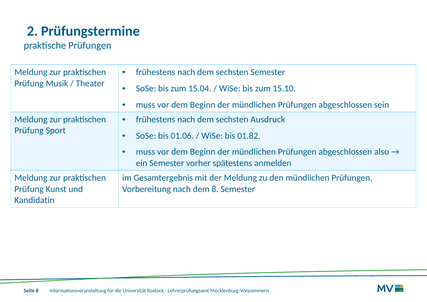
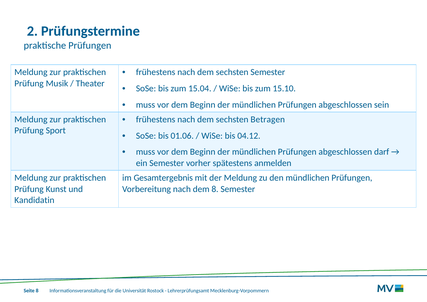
Ausdruck: Ausdruck -> Betragen (268, 119)
01.82: 01.82 -> 04.12 (249, 136)
also: also -> darf (382, 152)
